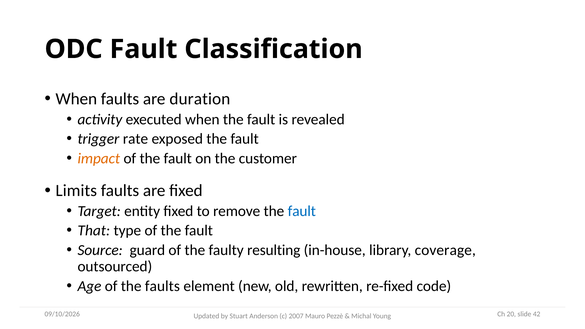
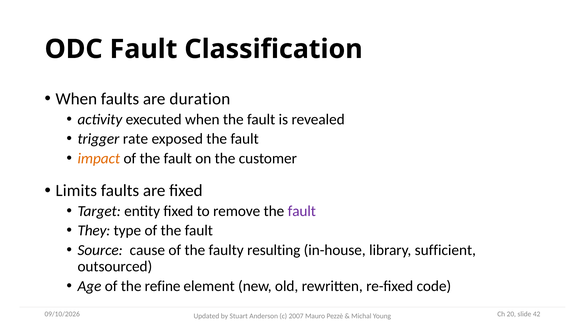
fault colour: blue -> purple (302, 211)
That: That -> They (94, 231)
guard: guard -> cause (147, 250)
coverage: coverage -> sufficient (445, 250)
the faults: faults -> refine (163, 286)
